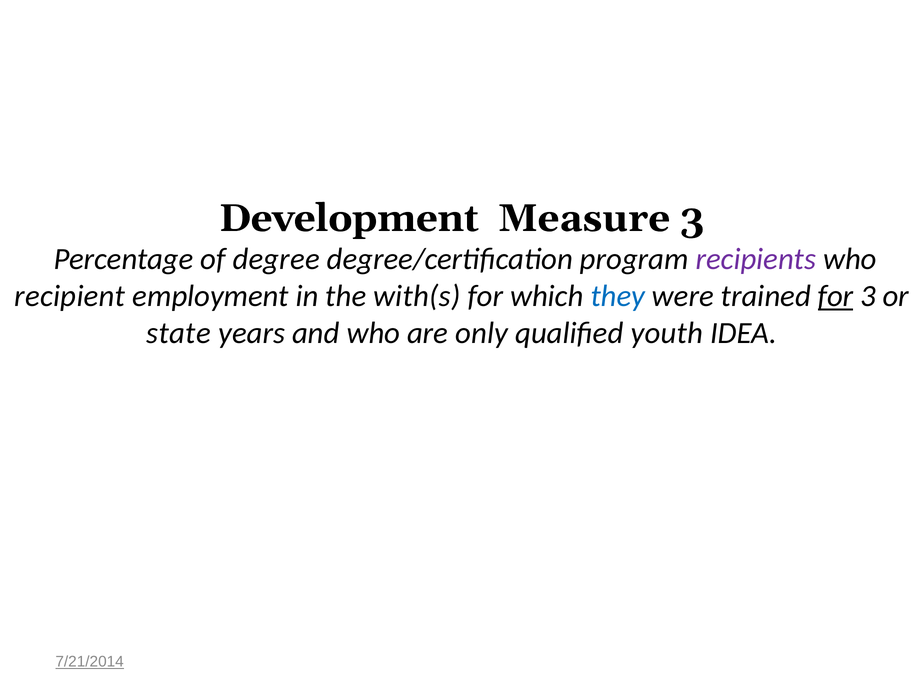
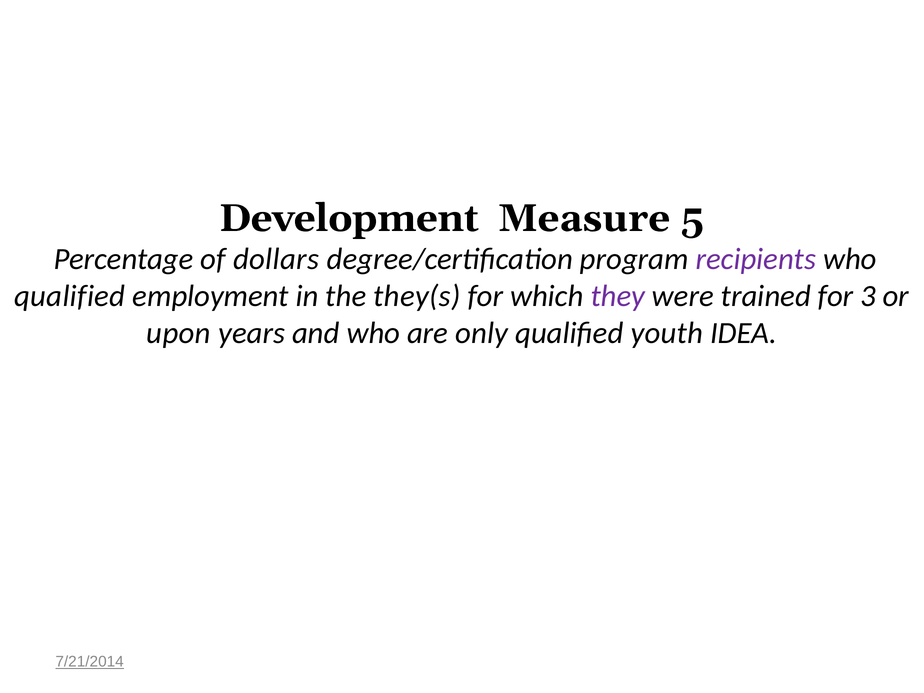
Measure 3: 3 -> 5 (692, 218)
degree: degree -> dollars (276, 259)
recipient: recipient -> qualified (70, 296)
with(s: with(s -> they(s (417, 296)
they colour: blue -> purple (618, 296)
for underline: present -> none (835, 296)
state: state -> upon (179, 333)
